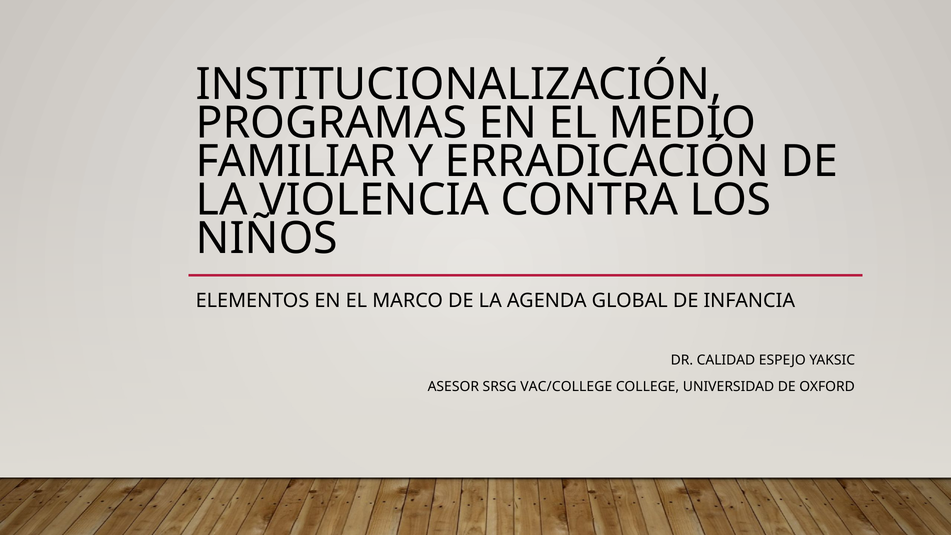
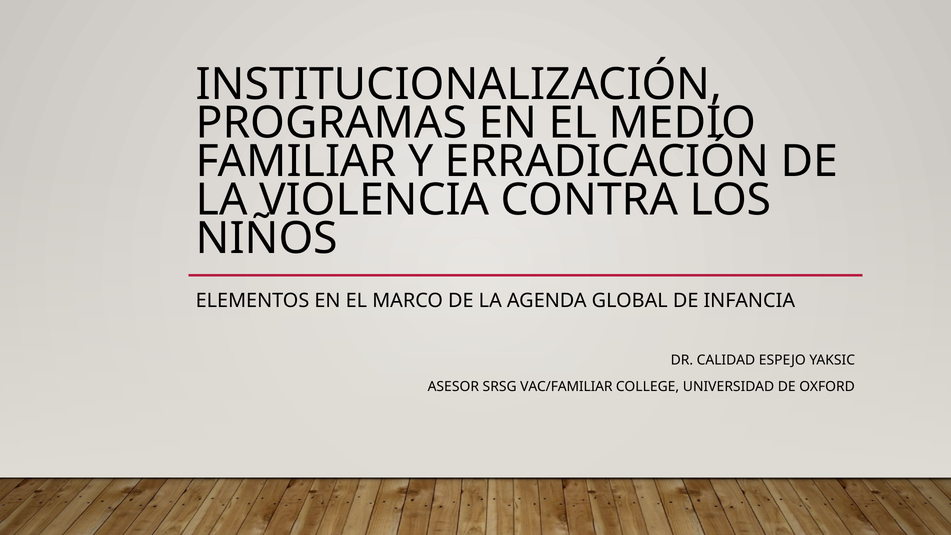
VAC/COLLEGE: VAC/COLLEGE -> VAC/FAMILIAR (566, 387)
